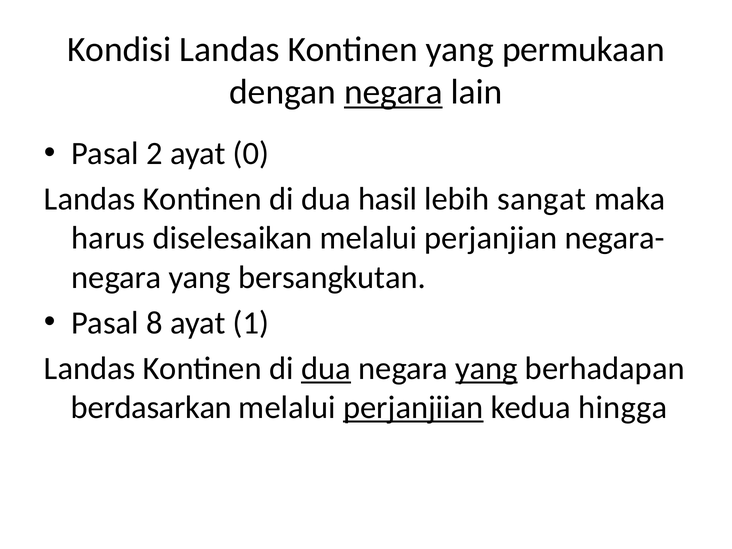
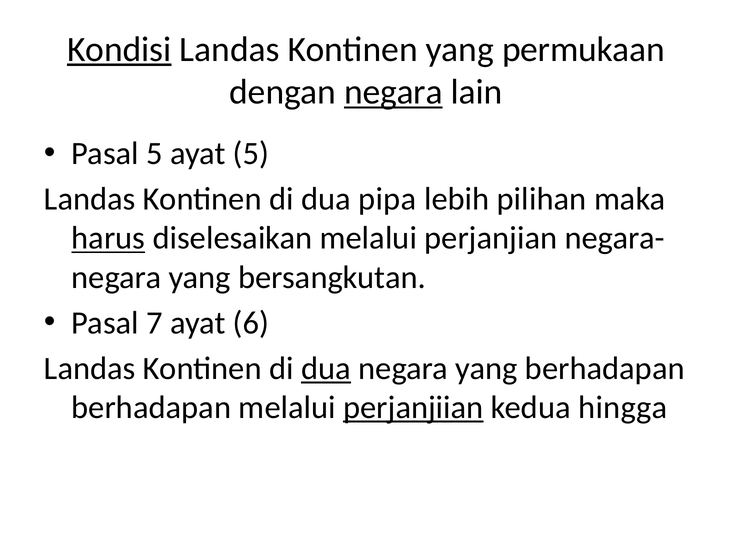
Kondisi underline: none -> present (119, 49)
Pasal 2: 2 -> 5 (154, 154)
ayat 0: 0 -> 5 (251, 154)
hasil: hasil -> pipa (387, 199)
sangat: sangat -> pilihan (542, 199)
harus underline: none -> present (108, 238)
8: 8 -> 7 (154, 323)
1: 1 -> 6 (251, 323)
yang underline: present -> none (487, 369)
berdasarkan: berdasarkan -> berhadapan (151, 408)
